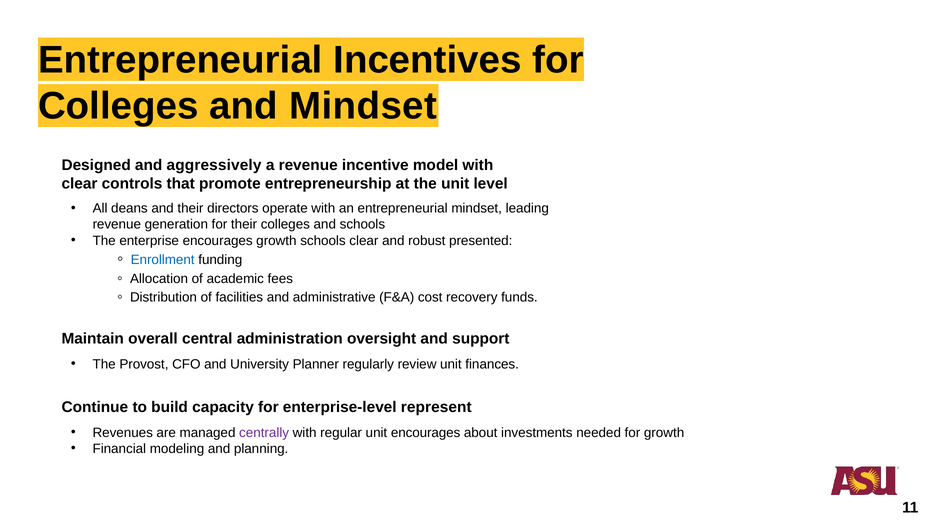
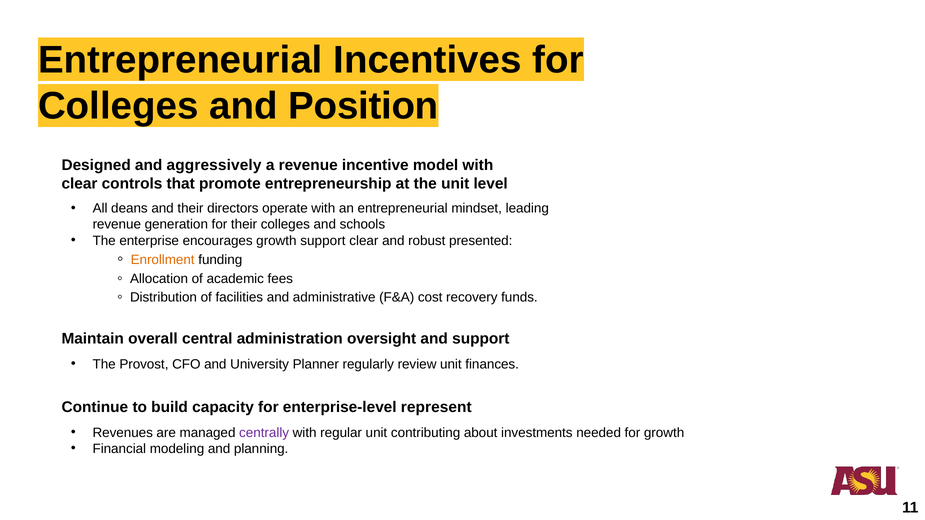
and Mindset: Mindset -> Position (363, 106)
growth schools: schools -> support (323, 241)
Enrollment colour: blue -> orange (163, 260)
unit encourages: encourages -> contributing (426, 433)
